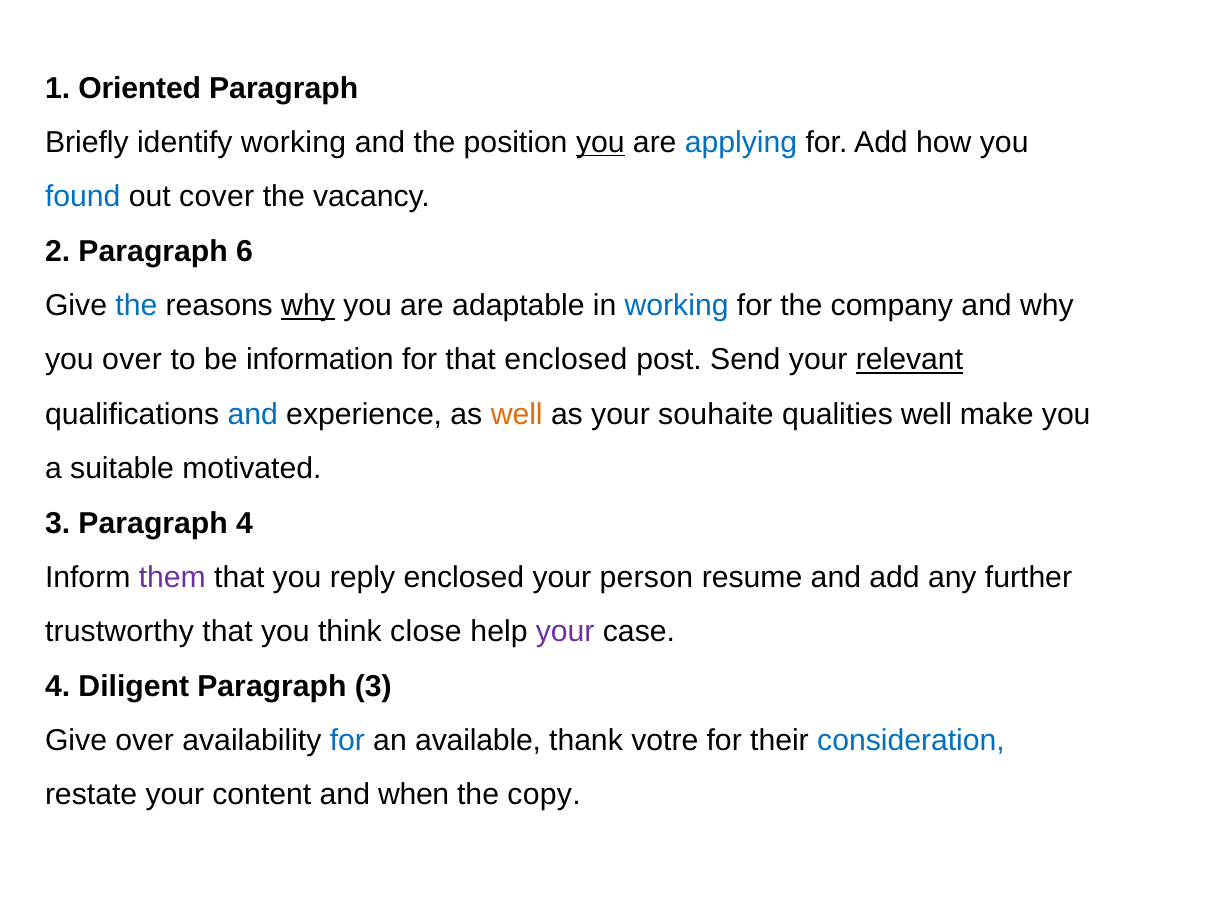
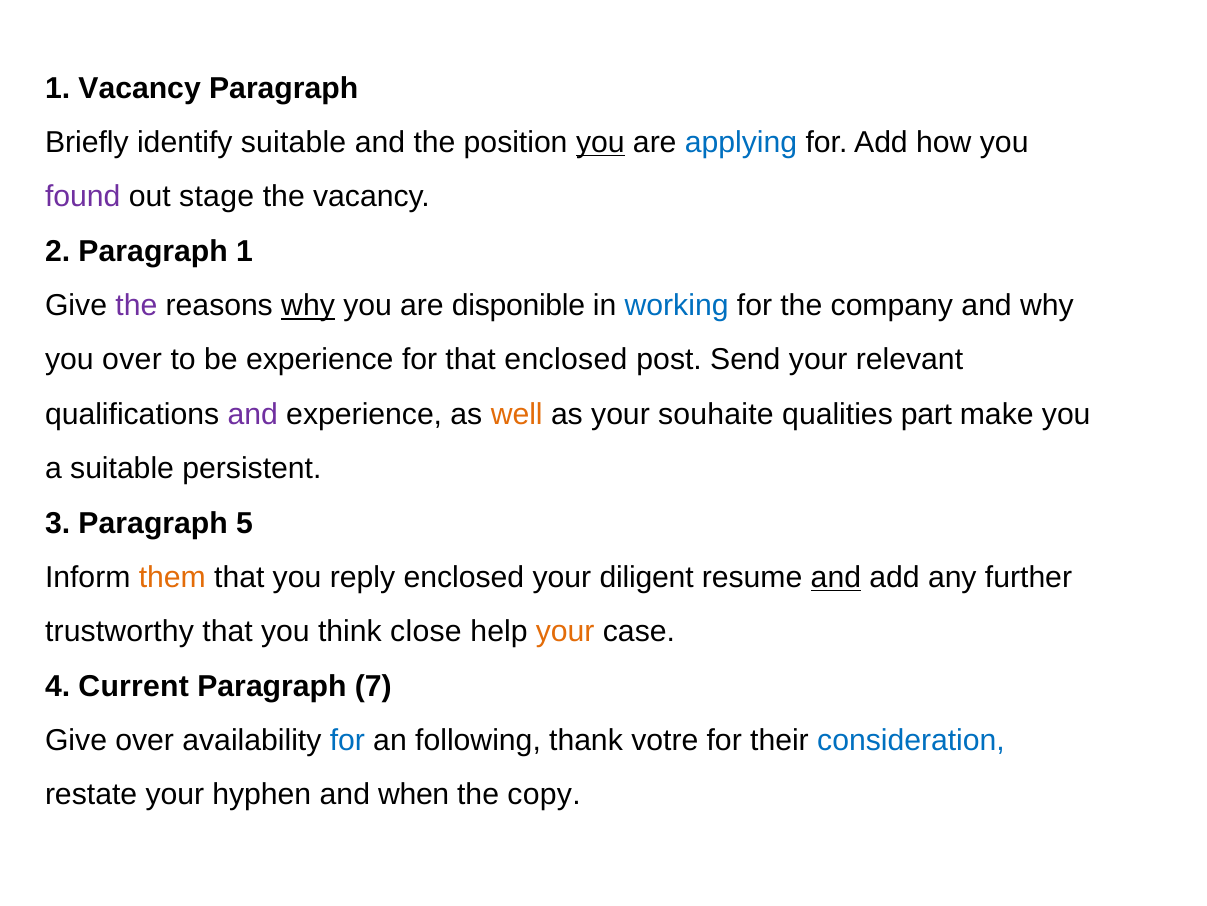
1 Oriented: Oriented -> Vacancy (140, 88)
identify working: working -> suitable (294, 142)
found colour: blue -> purple (83, 197)
cover: cover -> stage (217, 197)
Paragraph 6: 6 -> 1 (244, 251)
the colour: blue -> purple (136, 305)
adaptable: adaptable -> disponible (519, 305)
be information: information -> experience (320, 360)
relevant underline: present -> none (910, 360)
and colour: blue -> purple (253, 414)
qualities well: well -> part (926, 414)
motivated: motivated -> persistent (252, 468)
Paragraph 4: 4 -> 5 (244, 523)
them colour: purple -> orange (172, 577)
person: person -> diligent (647, 577)
and underline: none -> present (836, 577)
your colour: purple -> orange (565, 631)
Diligent: Diligent -> Current (134, 686)
Paragraph 3: 3 -> 7 (373, 686)
available: available -> following (478, 740)
content: content -> hyphen (262, 794)
